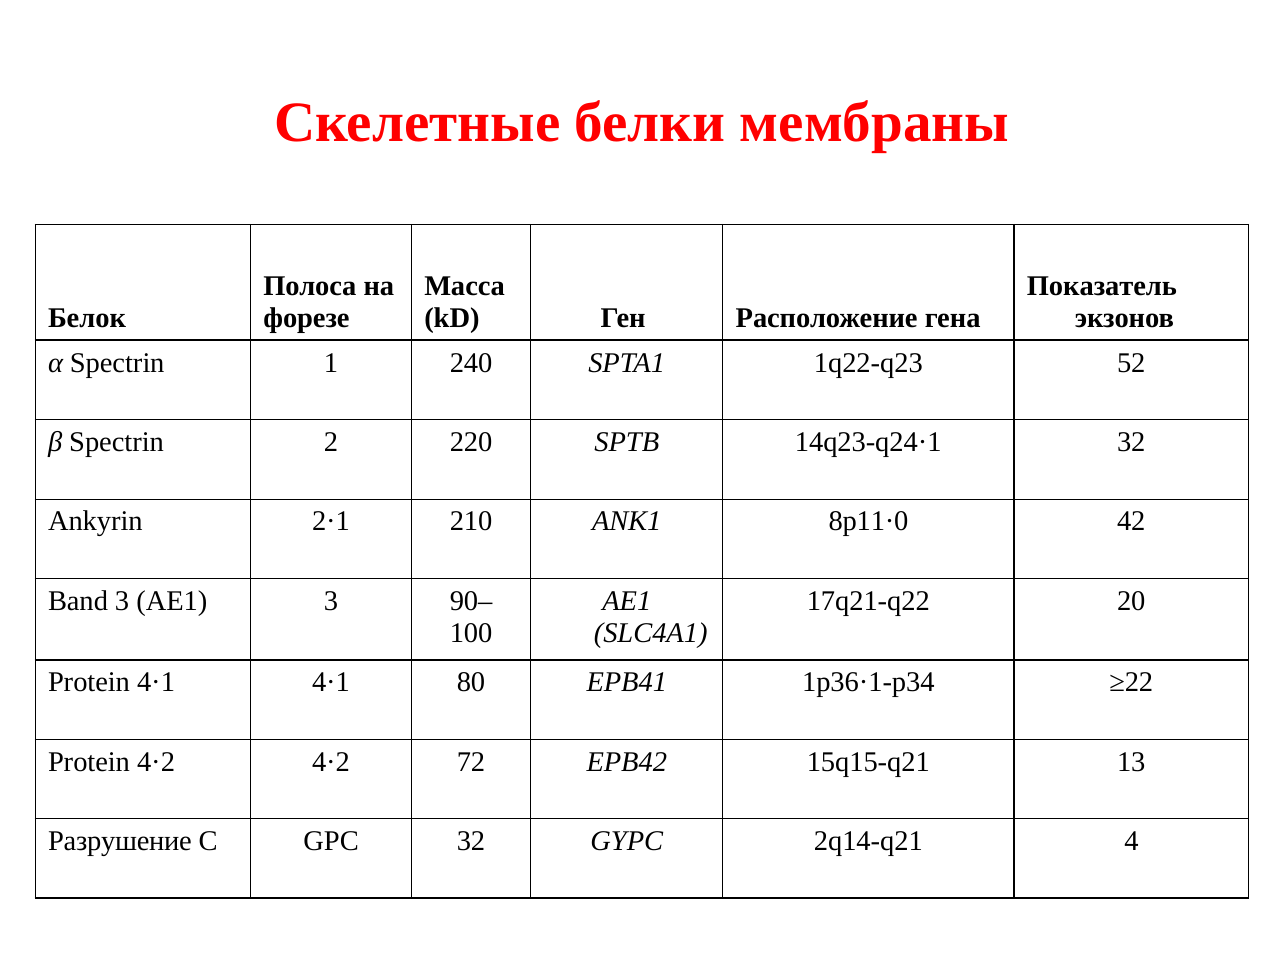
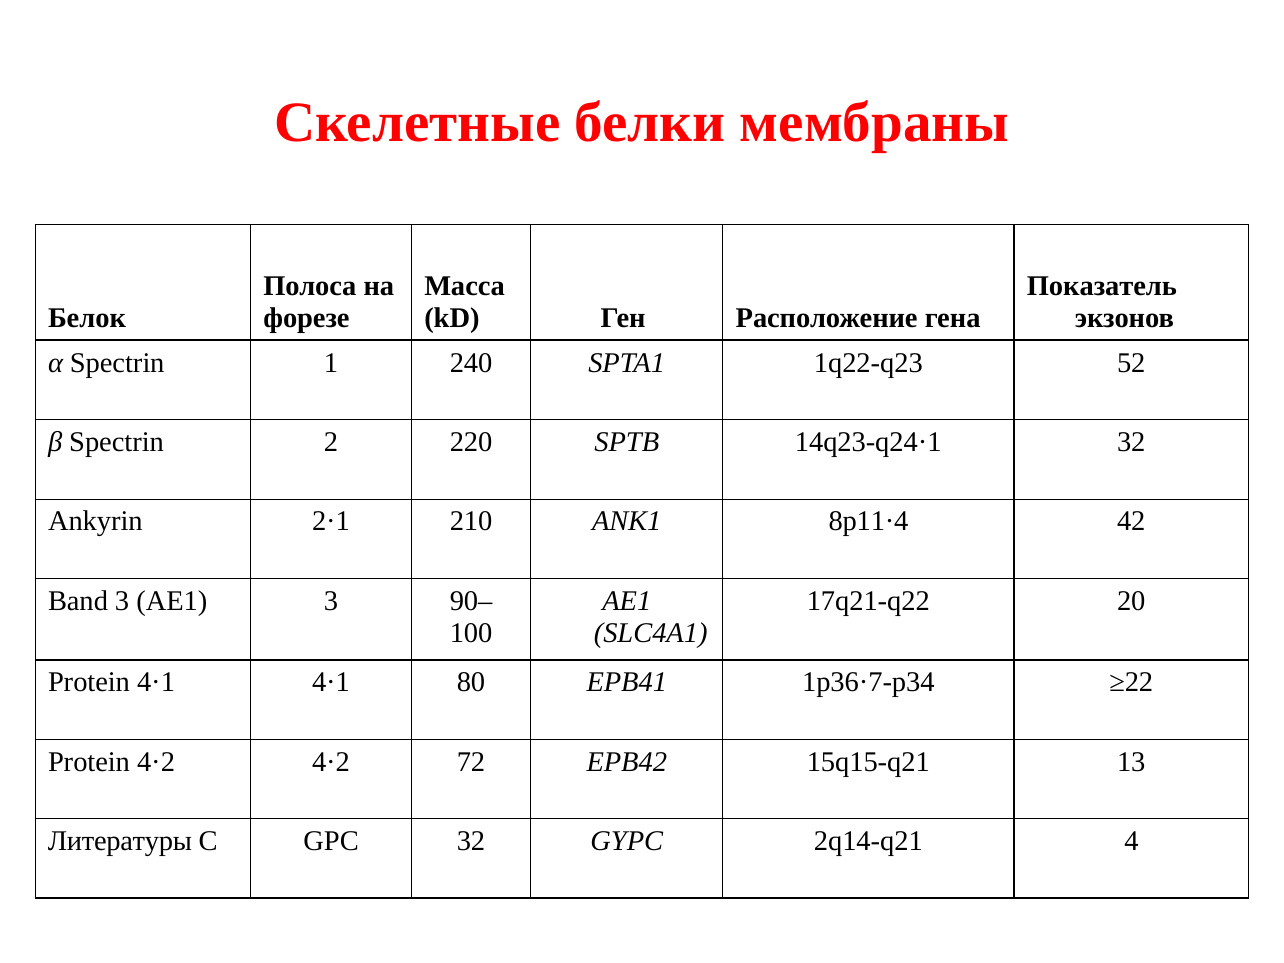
8p11·0: 8p11·0 -> 8p11·4 (868, 522)
1p36·1-p34: 1p36·1-p34 -> 1p36·7-p34 (868, 682)
Разрушение: Разрушение -> Литературы (120, 841)
